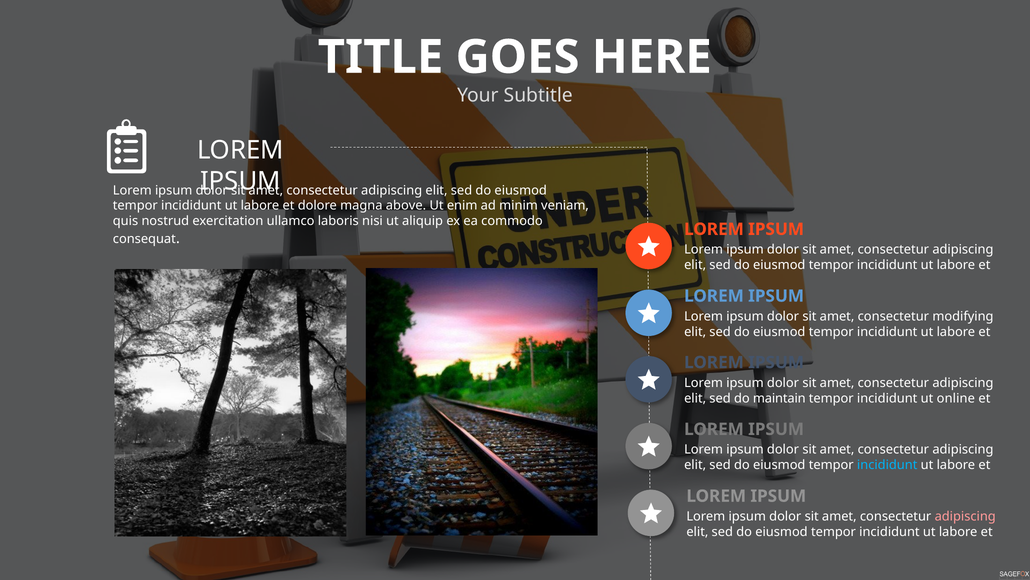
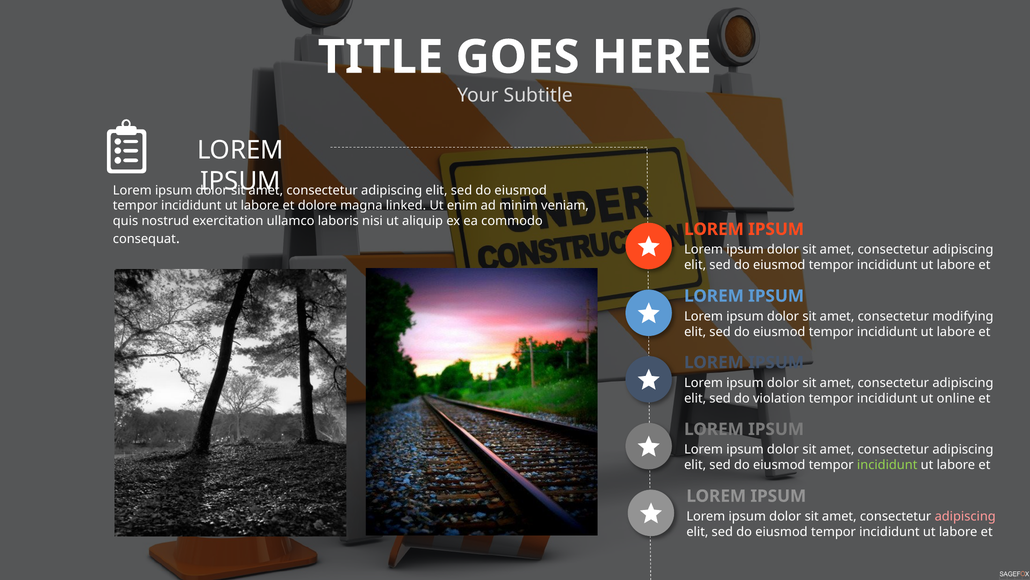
above: above -> linked (406, 206)
maintain: maintain -> violation (779, 398)
incididunt colour: light blue -> light green (887, 465)
